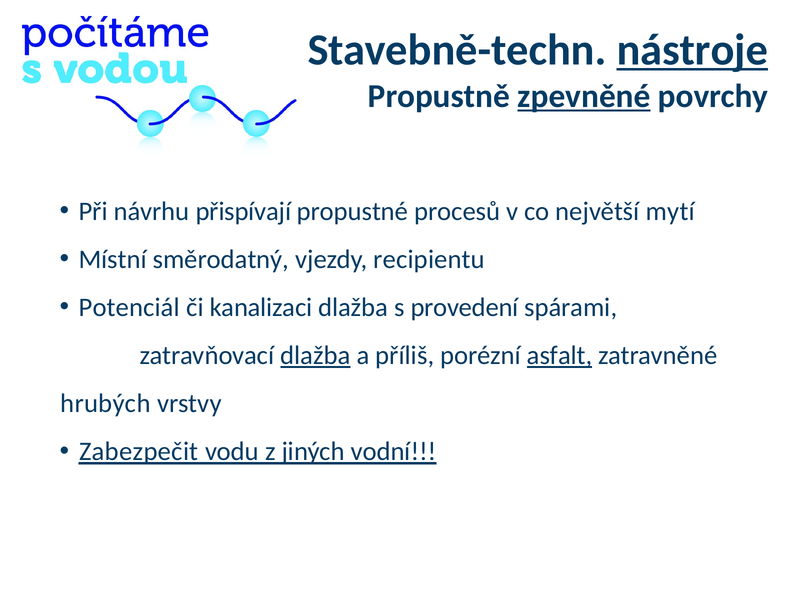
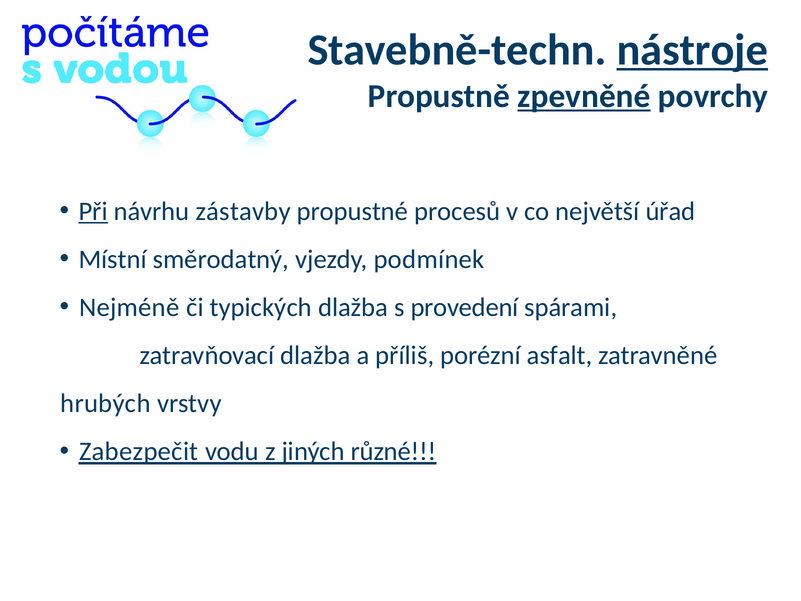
Při underline: none -> present (93, 211)
přispívají: přispívají -> zástavby (243, 211)
mytí: mytí -> úřad (670, 211)
recipientu: recipientu -> podmínek (429, 259)
Potenciál: Potenciál -> Nejméně (129, 307)
kanalizaci: kanalizaci -> typických (261, 307)
dlažba underline: present -> none (315, 355)
asfalt underline: present -> none (560, 355)
vodní: vodní -> různé (394, 451)
